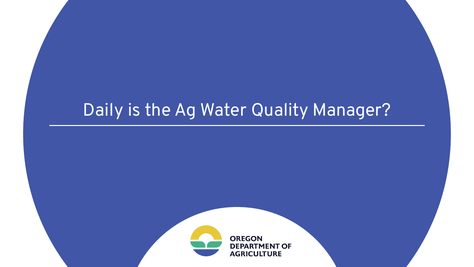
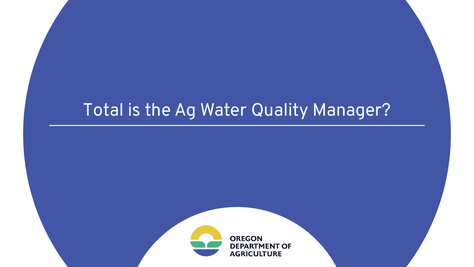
Daily: Daily -> Total (103, 110)
